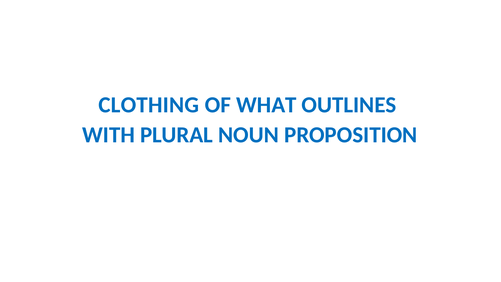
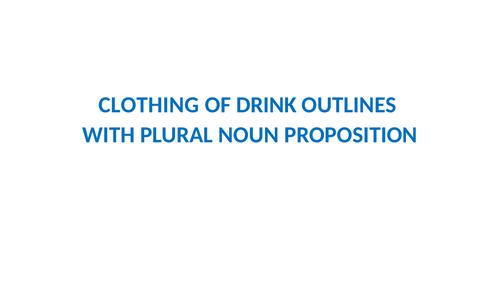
WHAT: WHAT -> DRINK (266, 105)
